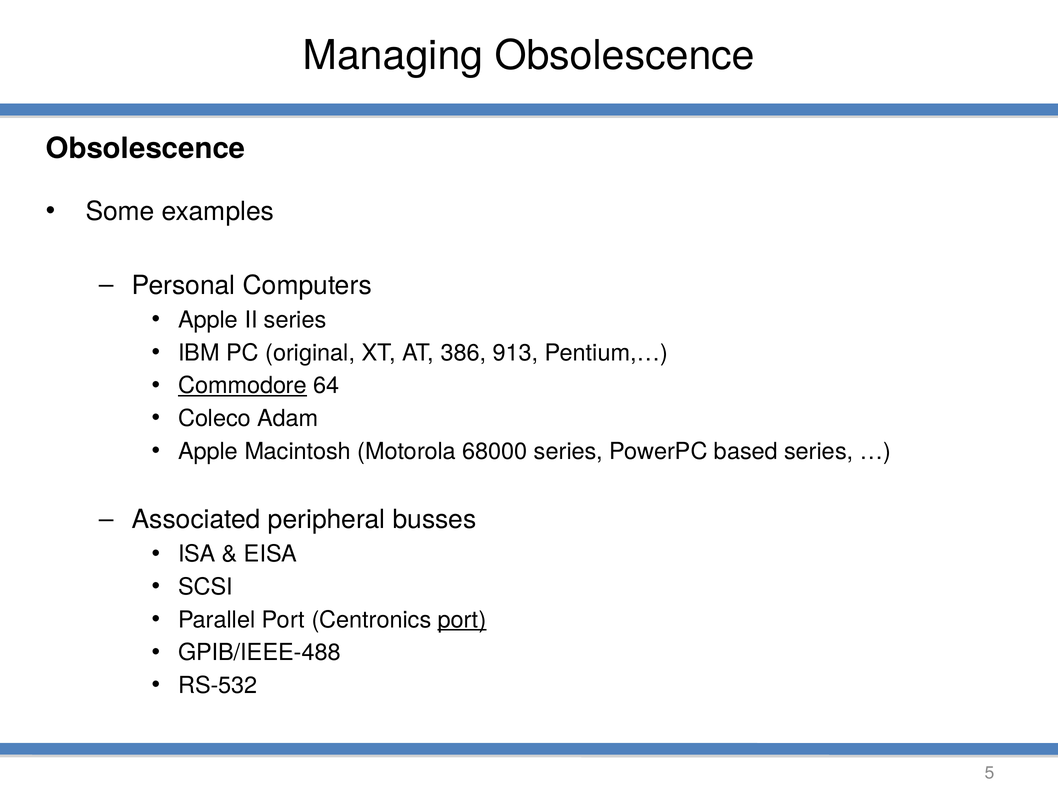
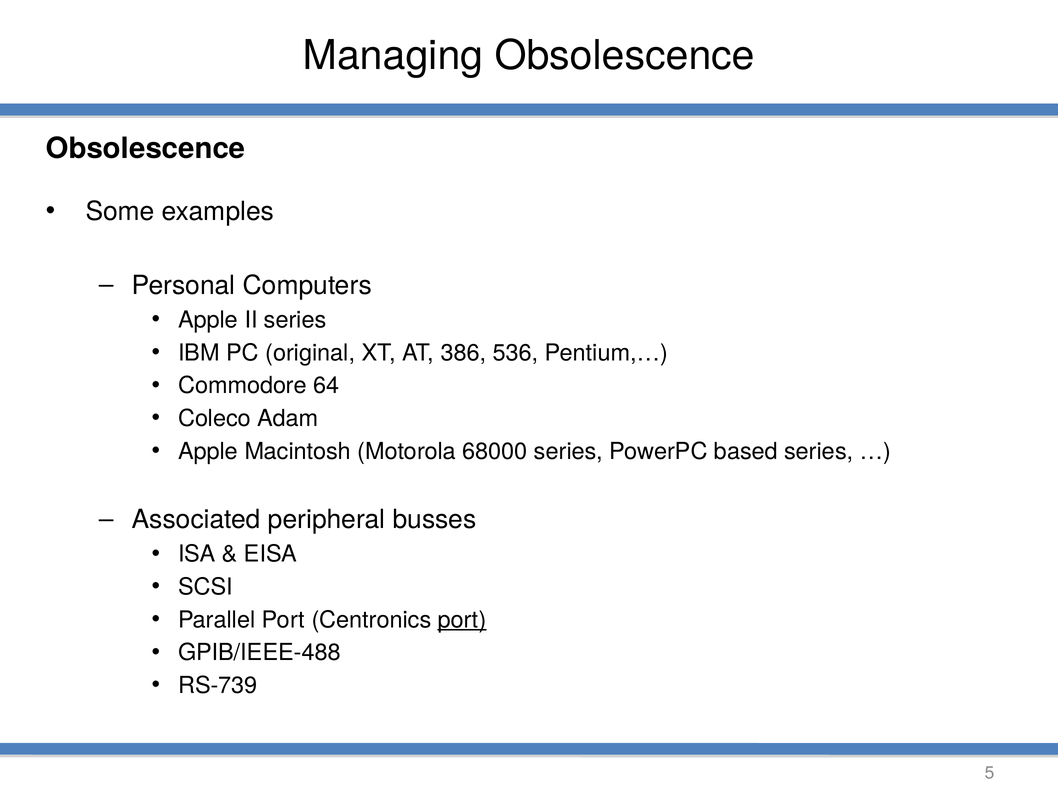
913: 913 -> 536 (516, 353)
Commodore underline: present -> none (242, 386)
RS-532: RS-532 -> RS-739 (218, 686)
